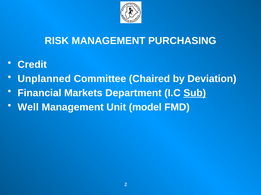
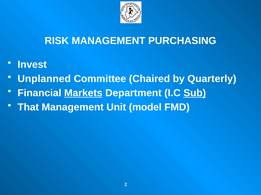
Credit: Credit -> Invest (32, 65)
Deviation: Deviation -> Quarterly (212, 79)
Markets underline: none -> present (83, 93)
Well: Well -> That (28, 108)
